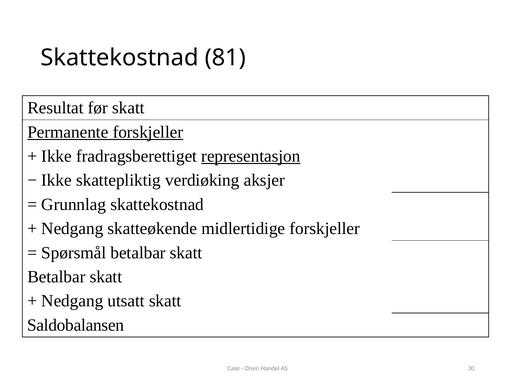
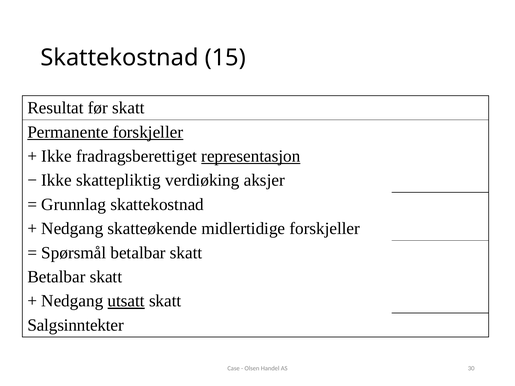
81: 81 -> 15 (225, 58)
utsatt underline: none -> present (126, 301)
Saldobalansen: Saldobalansen -> Salgsinntekter (76, 325)
